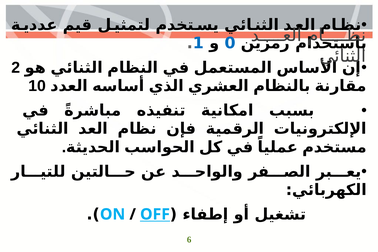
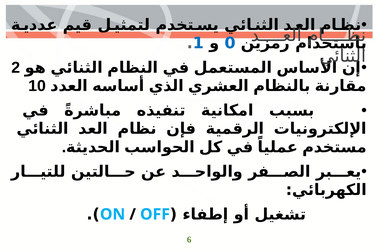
OFF underline: present -> none (155, 214)
